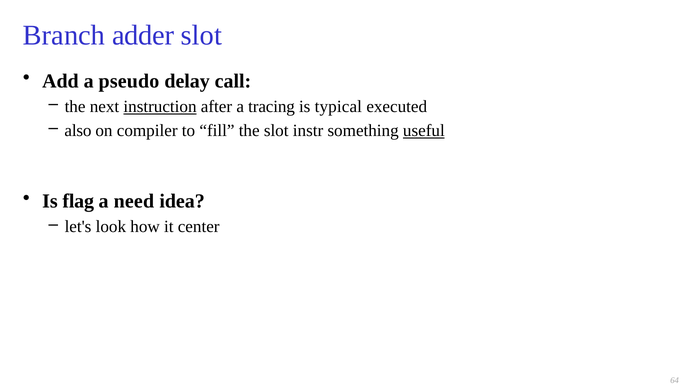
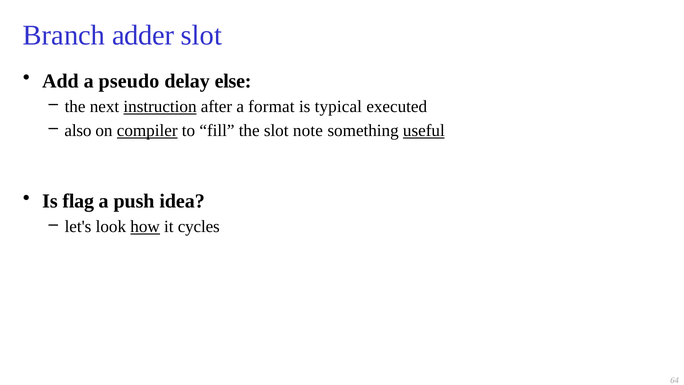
call: call -> else (233, 81)
tracing: tracing -> format (271, 106)
compiler underline: none -> present (147, 130)
instr: instr -> note (308, 130)
need: need -> push (134, 201)
how underline: none -> present (145, 227)
center: center -> cycles (199, 227)
